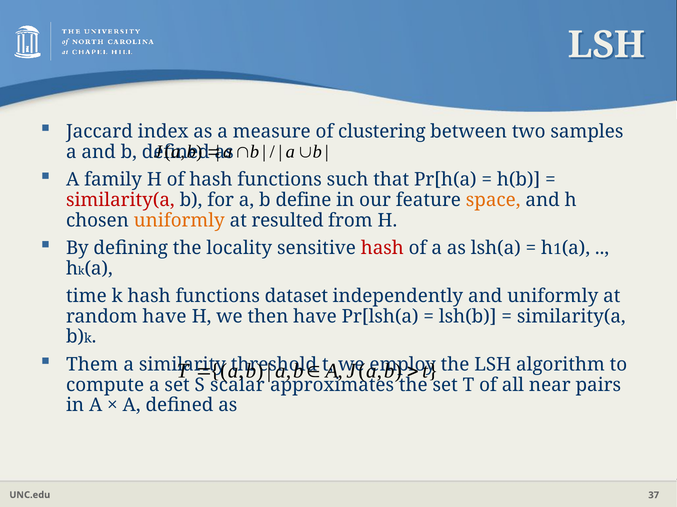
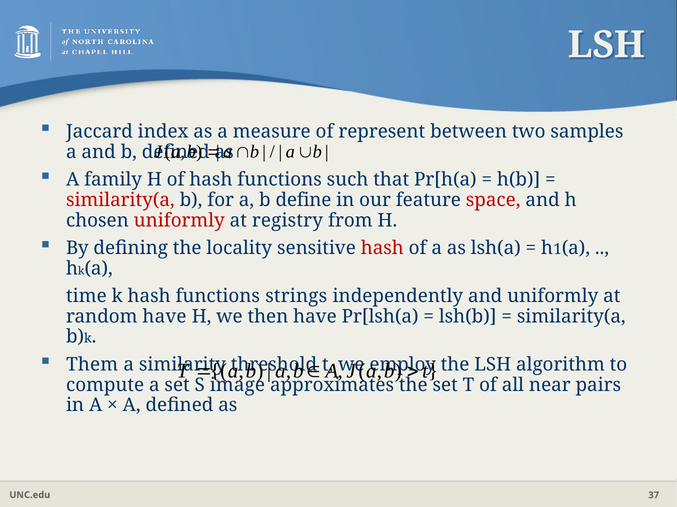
clustering: clustering -> represent (382, 132)
space colour: orange -> red (493, 200)
uniformly colour: orange -> red (179, 221)
resulted: resulted -> registry (287, 221)
dataset: dataset -> strings (296, 297)
scalar: scalar -> image (237, 385)
